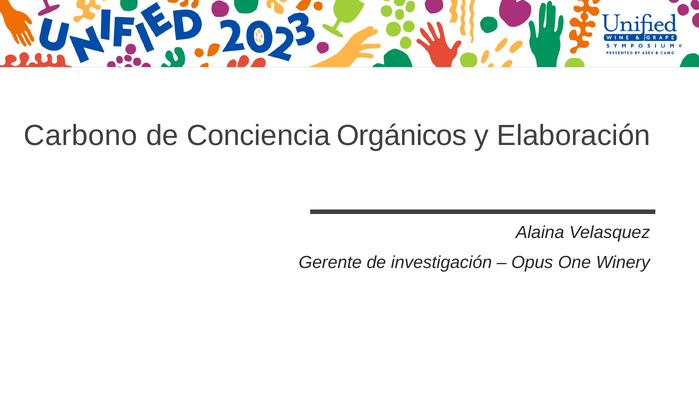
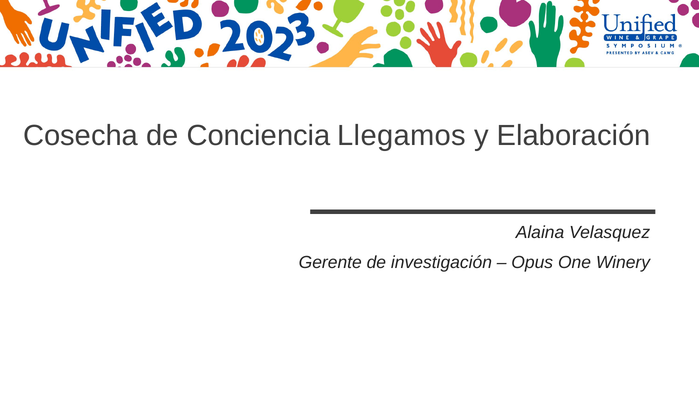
Carbono: Carbono -> Cosecha (81, 136)
Orgánicos: Orgánicos -> Llegamos (401, 136)
